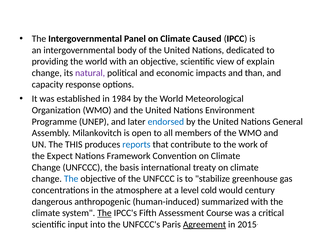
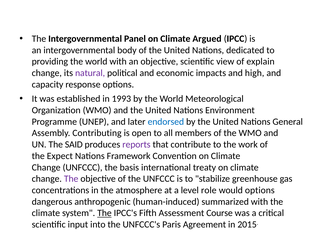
Caused: Caused -> Argued (207, 39)
than: than -> high (255, 73)
1984: 1984 -> 1993 (121, 99)
Milankovitch: Milankovitch -> Contributing (97, 133)
THIS: THIS -> SAID (74, 144)
reports colour: blue -> purple (136, 144)
The colour: blue -> purple (71, 178)
cold: cold -> role (209, 190)
would century: century -> options (260, 190)
Agreement underline: present -> none (204, 224)
